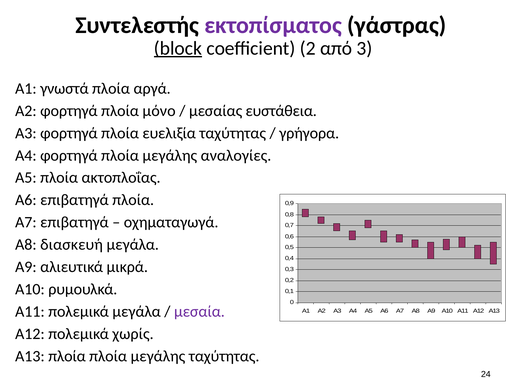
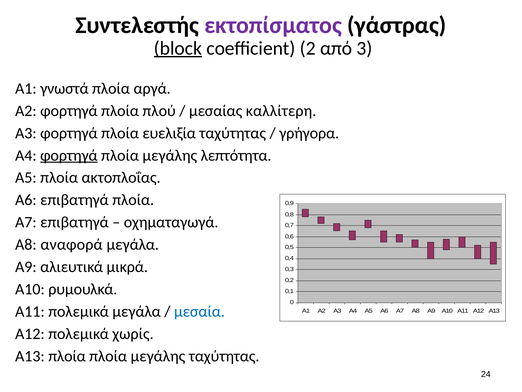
μόνο: μόνο -> πλού (159, 111)
ευστάθεια: ευστάθεια -> καλλίτερη (281, 111)
φορτηγά underline: none -> present (69, 155)
αναλογίες: αναλογίες -> λεπτότητα (236, 155)
διασκευή: διασκευή -> αναφορά (72, 244)
μεσαία colour: purple -> blue (199, 311)
